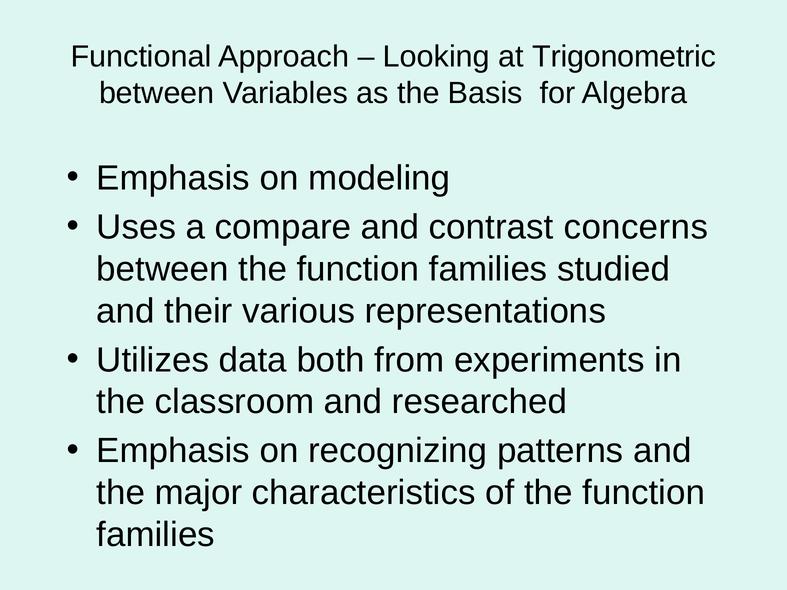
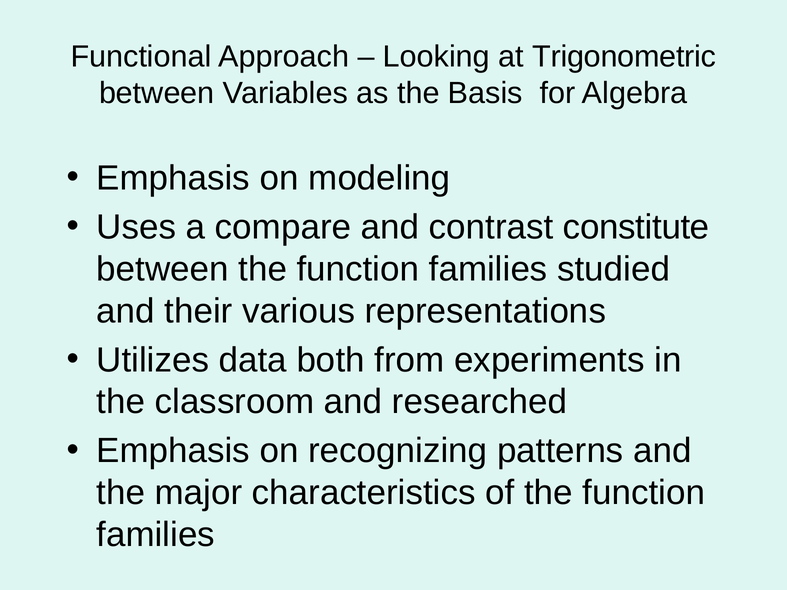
concerns: concerns -> constitute (636, 227)
